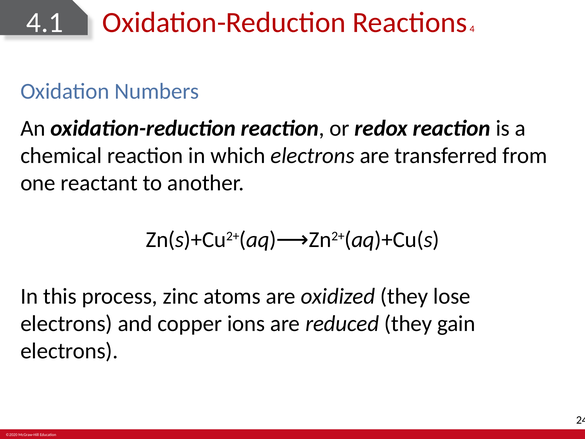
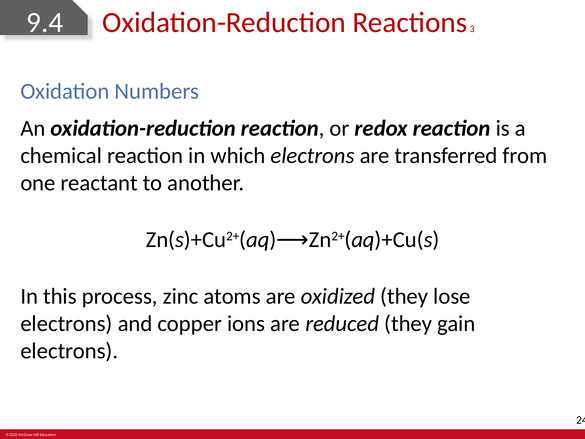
4.1: 4.1 -> 9.4 (45, 22)
4: 4 -> 3 (472, 29)
